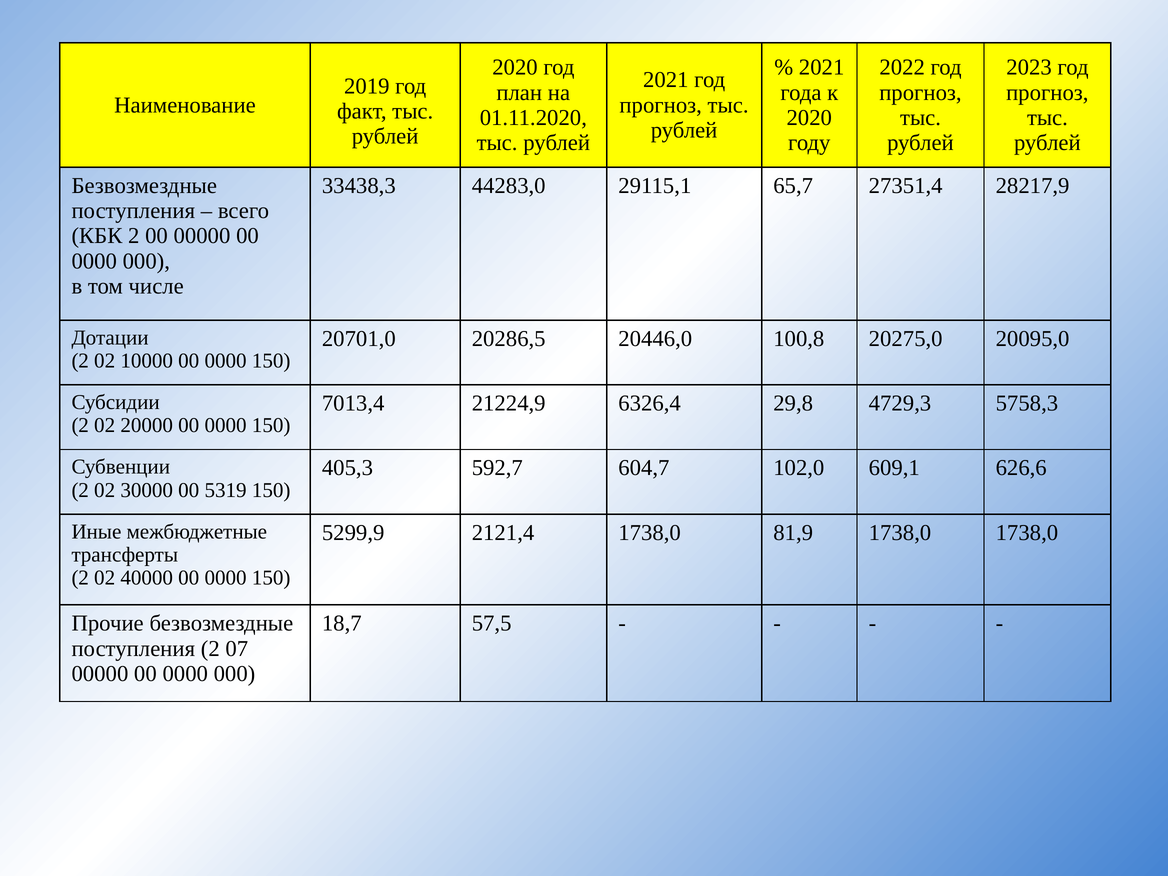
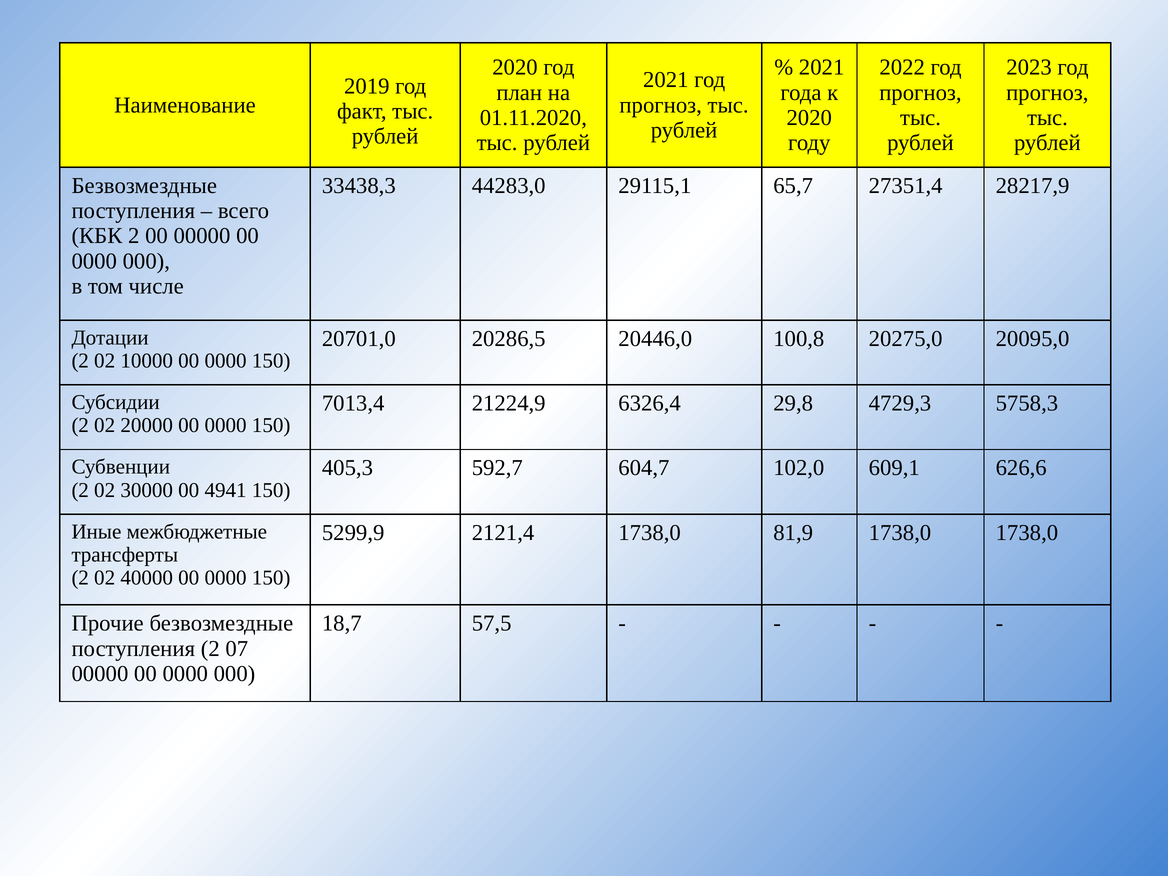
5319: 5319 -> 4941 (226, 490)
